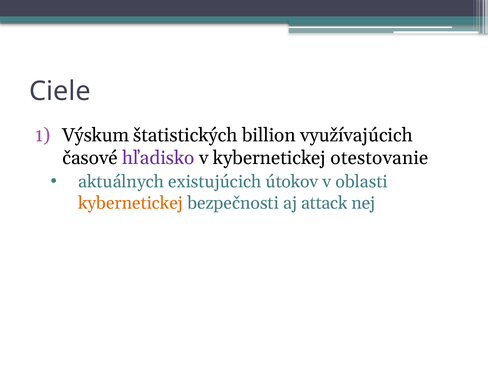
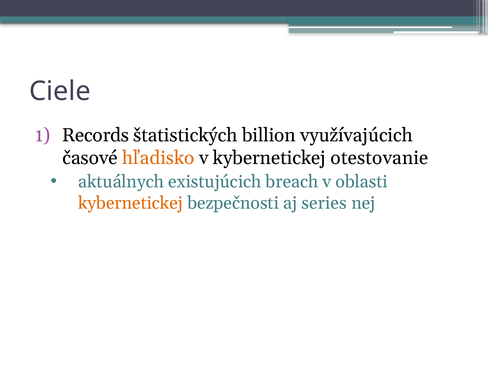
Výskum: Výskum -> Records (96, 135)
hľadisko colour: purple -> orange (158, 158)
útokov: útokov -> breach (292, 182)
attack: attack -> series (324, 203)
